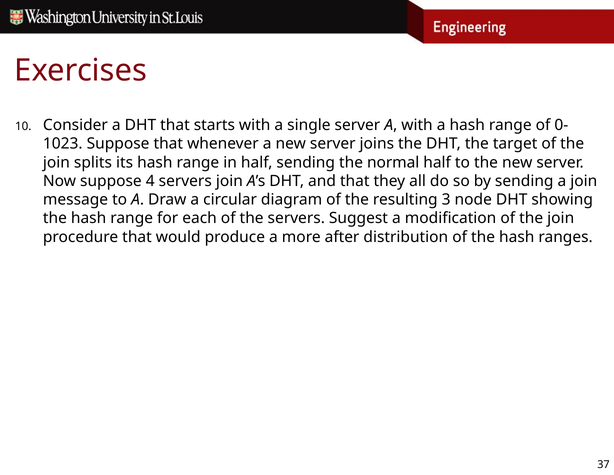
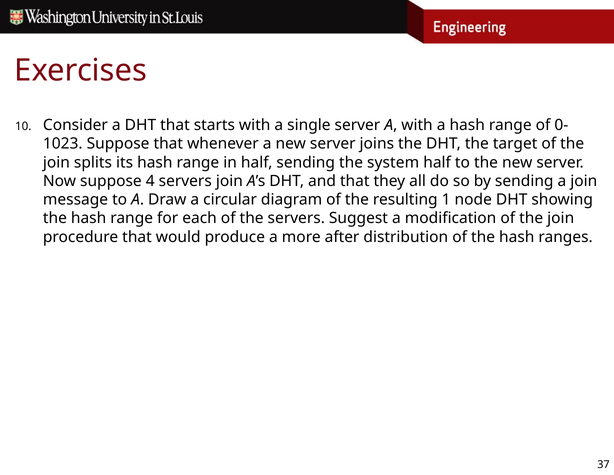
normal: normal -> system (393, 162)
3: 3 -> 1 (446, 199)
